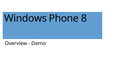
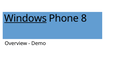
Windows underline: none -> present (25, 18)
